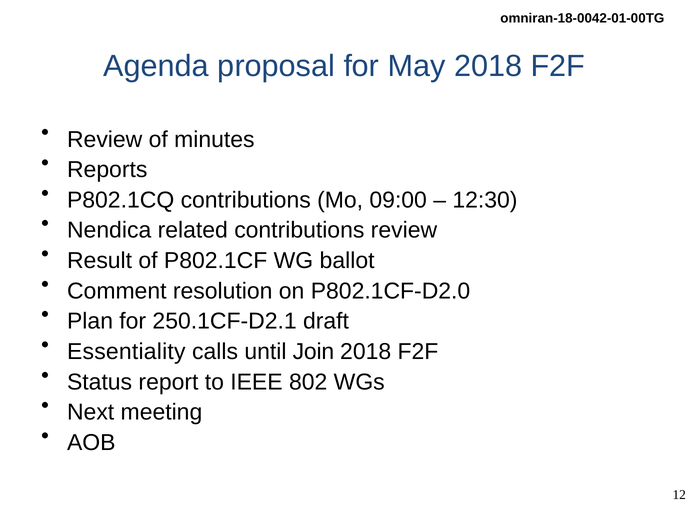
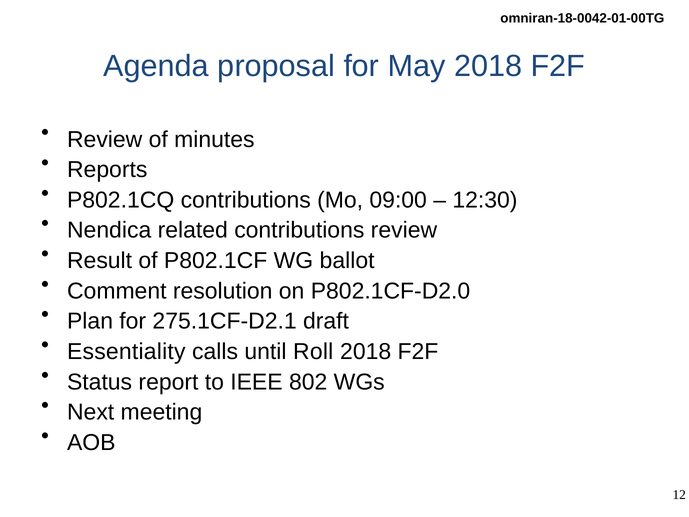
250.1CF-D2.1: 250.1CF-D2.1 -> 275.1CF-D2.1 (225, 321)
Join: Join -> Roll (313, 351)
